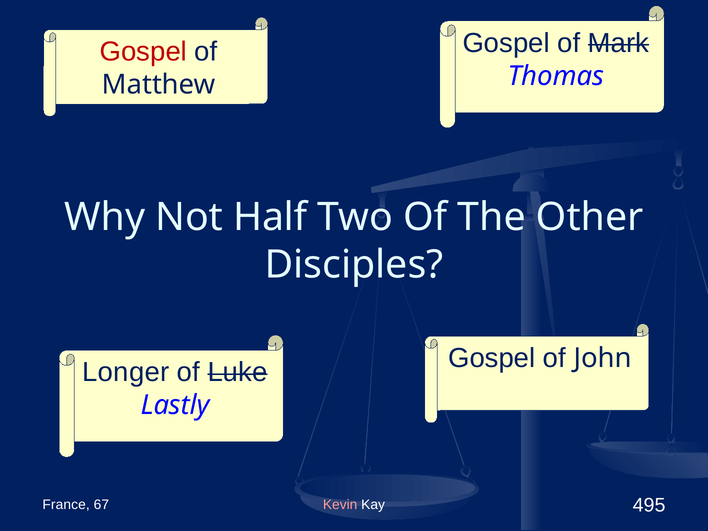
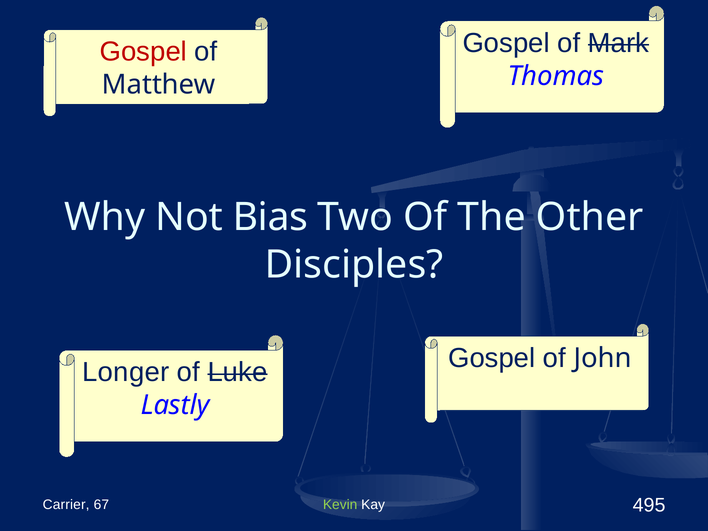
Half: Half -> Bias (270, 217)
France: France -> Carrier (66, 505)
Kevin colour: pink -> light green (340, 505)
